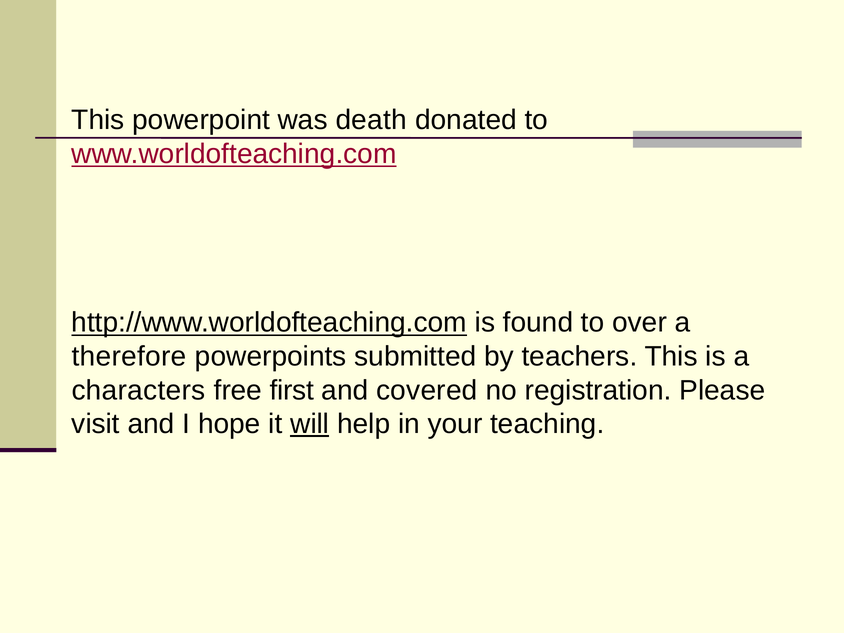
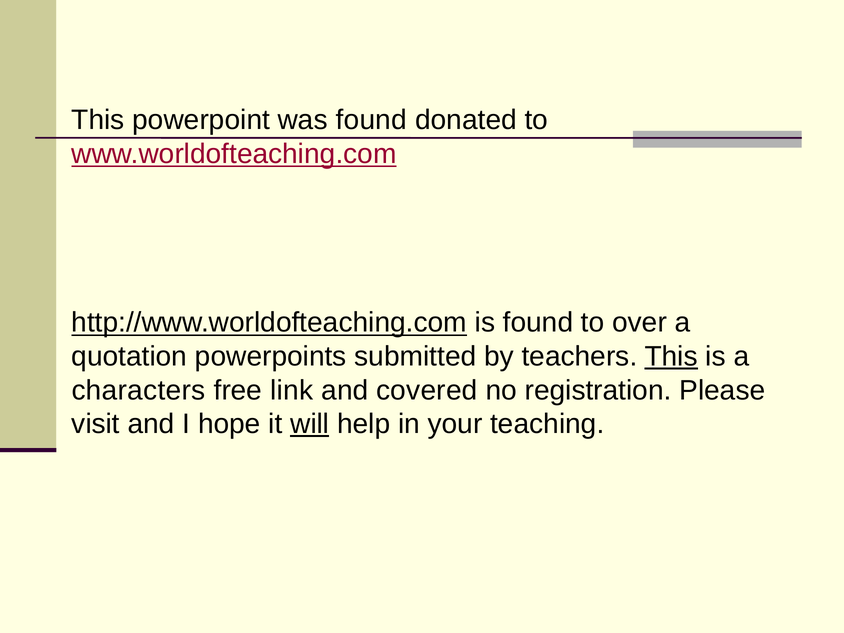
was death: death -> found (371, 120)
therefore: therefore -> quotation (129, 356)
This underline: none -> present (671, 356)
first: first -> link (292, 390)
